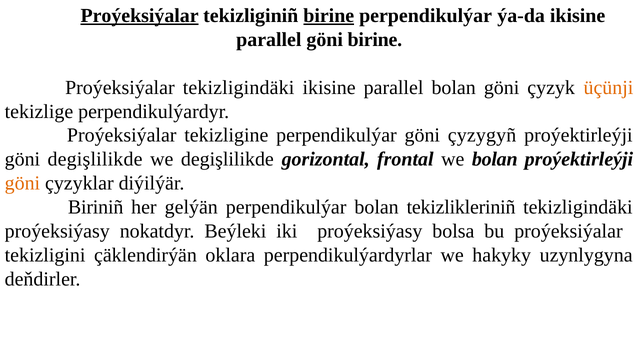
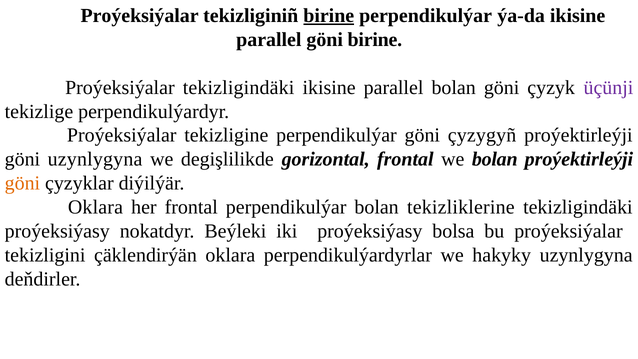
Proýeksiýalar underline: present -> none (140, 16)
üçünji colour: orange -> purple (608, 87)
göni degişlilikde: degişlilikde -> uzynlygyna (95, 159)
Biriniñ: Biriniñ -> Oklara (95, 207)
her gelýän: gelýän -> frontal (191, 207)
tekizlikleriniñ: tekizlikleriniñ -> tekizliklerine (461, 207)
